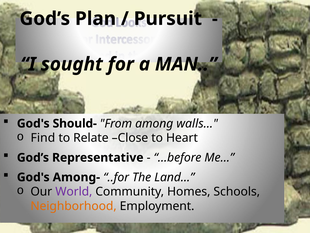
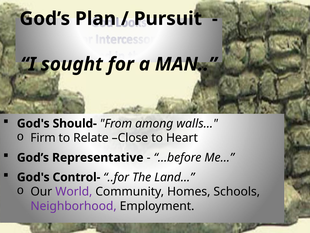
Find: Find -> Firm (43, 138)
Among-: Among- -> Control- (76, 177)
Neighborhood colour: orange -> purple (74, 206)
